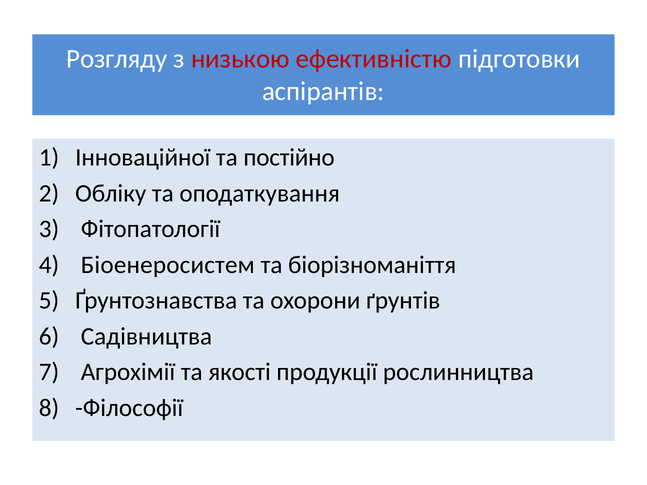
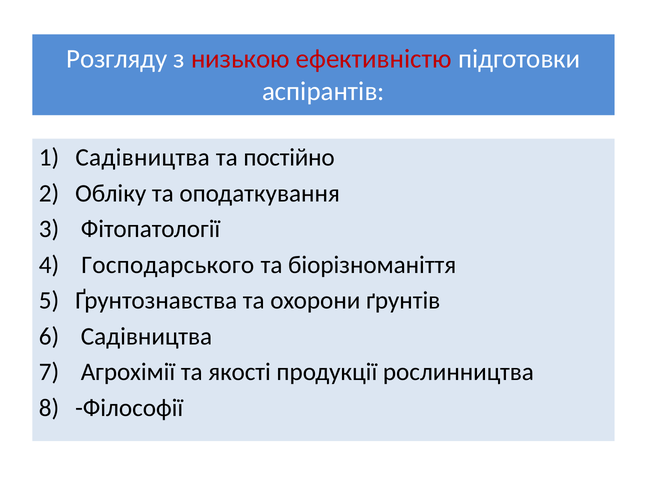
Інноваційної: Інноваційної -> Садівництва (143, 158)
Біоенеросистем: Біоенеросистем -> Господарського (168, 265)
